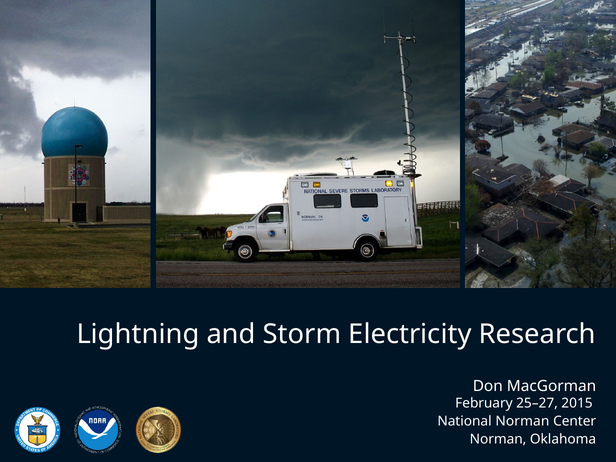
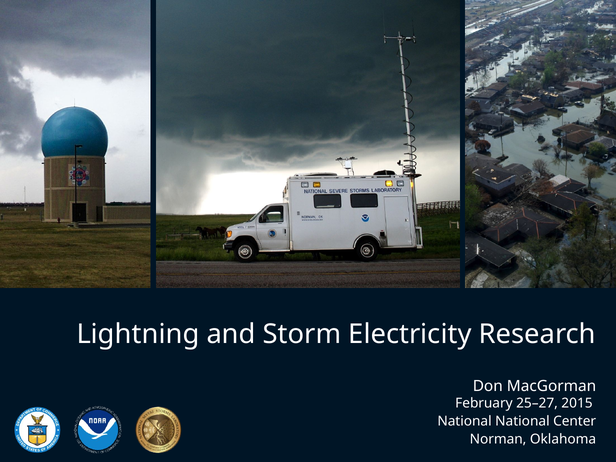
National Norman: Norman -> National (522, 421)
